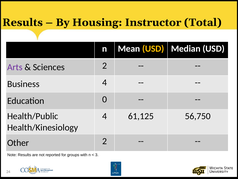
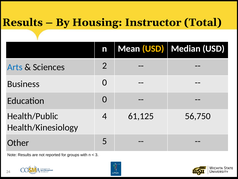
Arts colour: purple -> blue (15, 67)
Business 4: 4 -> 0 (105, 82)
Other 2: 2 -> 5 (105, 141)
